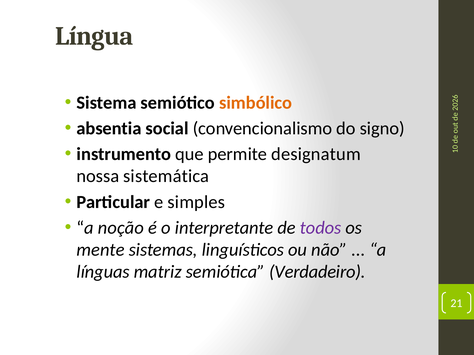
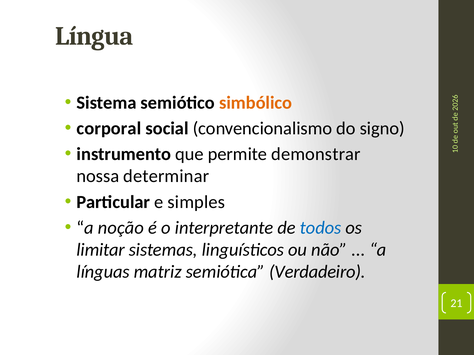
absentia: absentia -> corporal (109, 129)
designatum: designatum -> demonstrar (316, 154)
sistemática: sistemática -> determinar (166, 176)
todos colour: purple -> blue (321, 228)
mente: mente -> limitar (101, 250)
